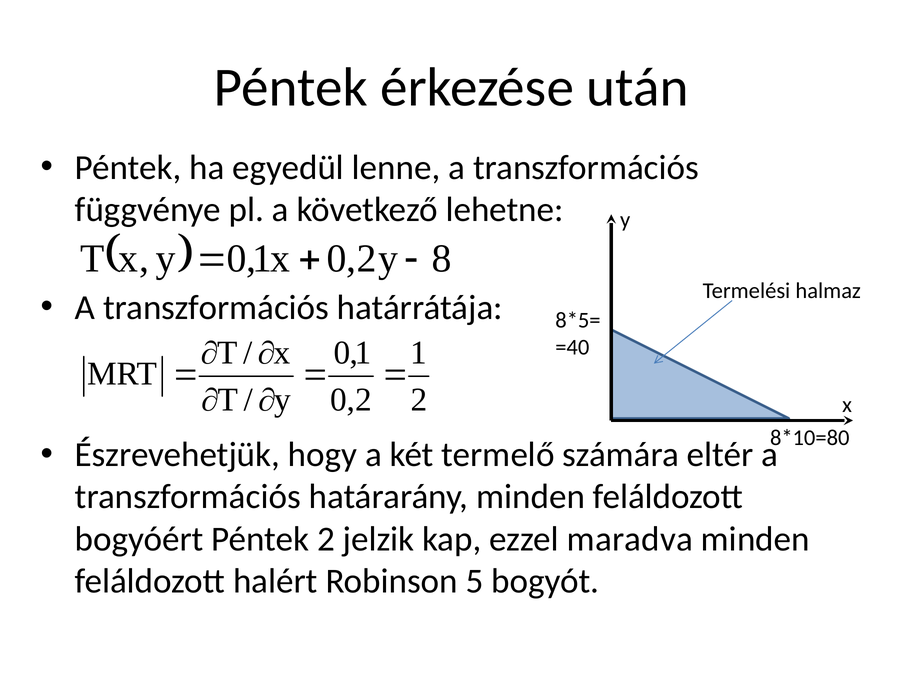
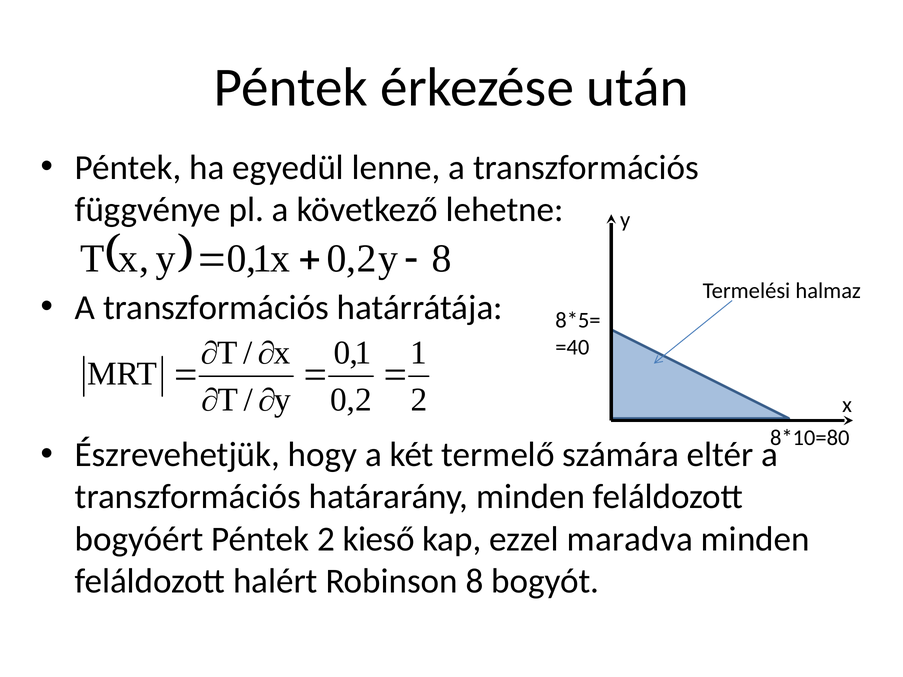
jelzik: jelzik -> kieső (379, 539)
Robinson 5: 5 -> 8 (475, 581)
